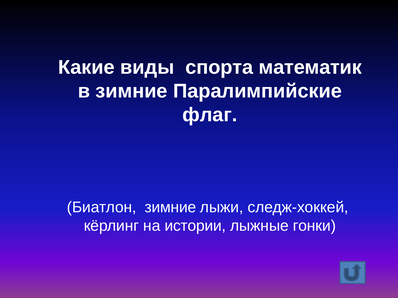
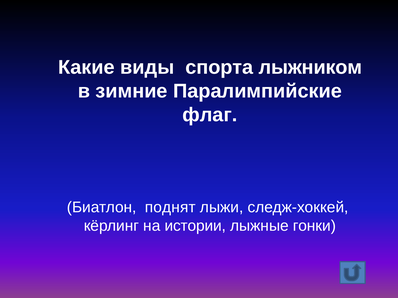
математик: математик -> лыжником (310, 67)
Биатлон зимние: зимние -> поднят (170, 208)
